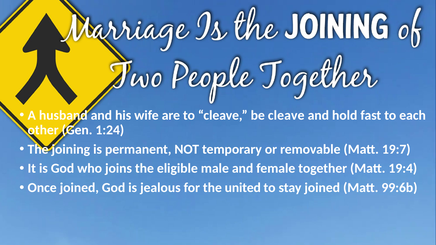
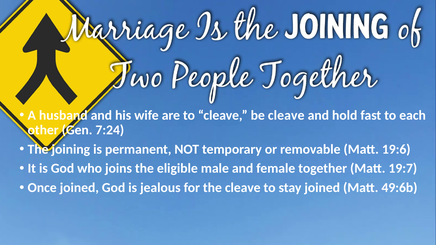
1:24: 1:24 -> 7:24 (110, 130)
19:7: 19:7 -> 19:6 (396, 149)
19:4: 19:4 -> 19:7 (403, 169)
the united: united -> cleave (243, 188)
99:6b: 99:6b -> 49:6b (399, 188)
